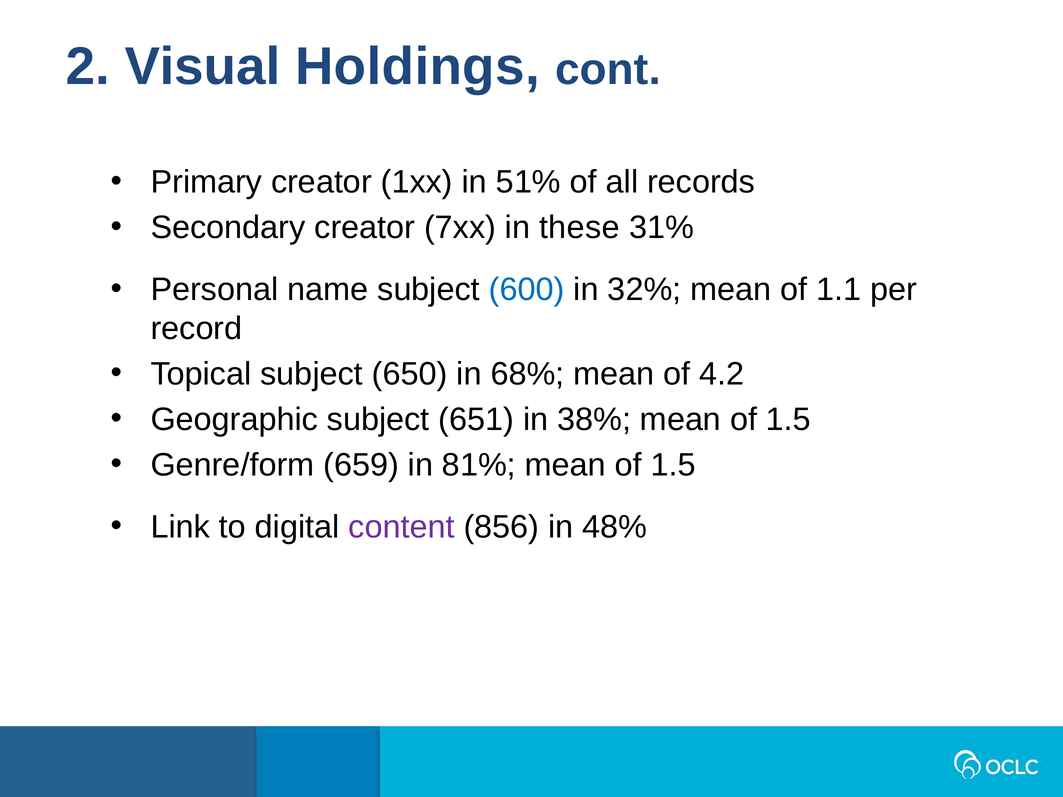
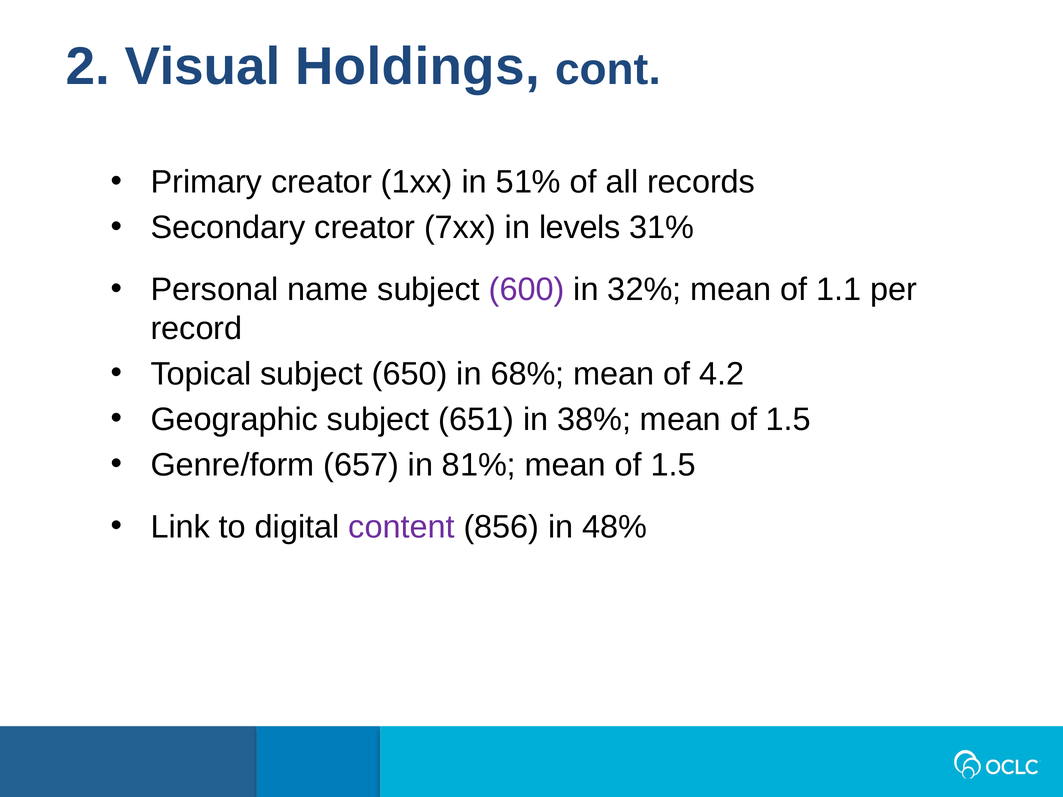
these: these -> levels (580, 228)
600 colour: blue -> purple (527, 290)
659: 659 -> 657 (361, 465)
